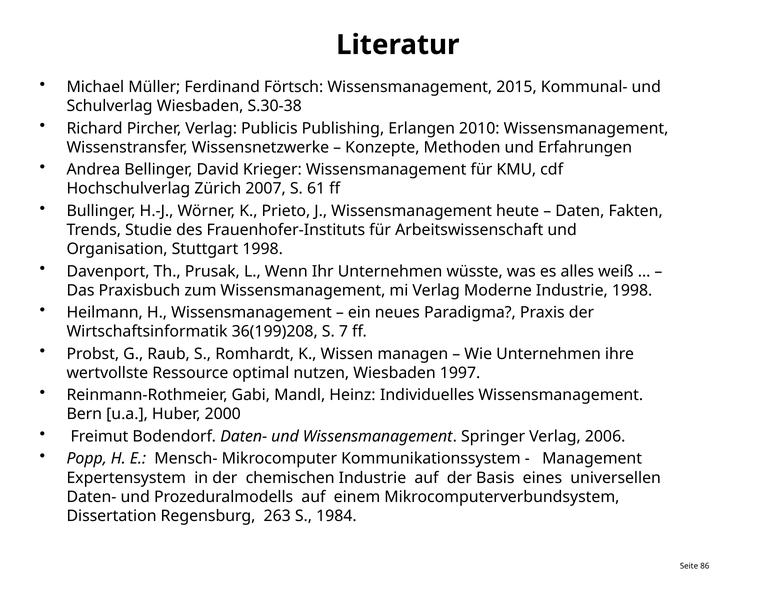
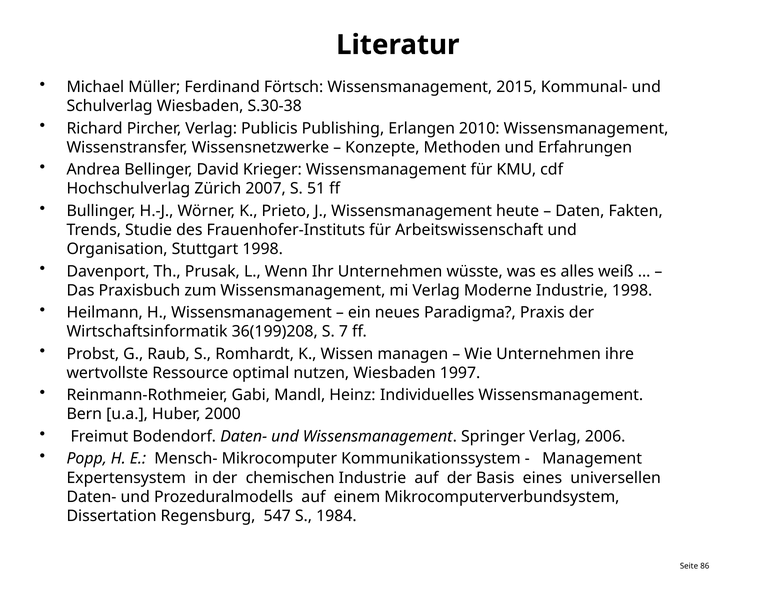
61: 61 -> 51 (316, 189)
263: 263 -> 547 (277, 516)
